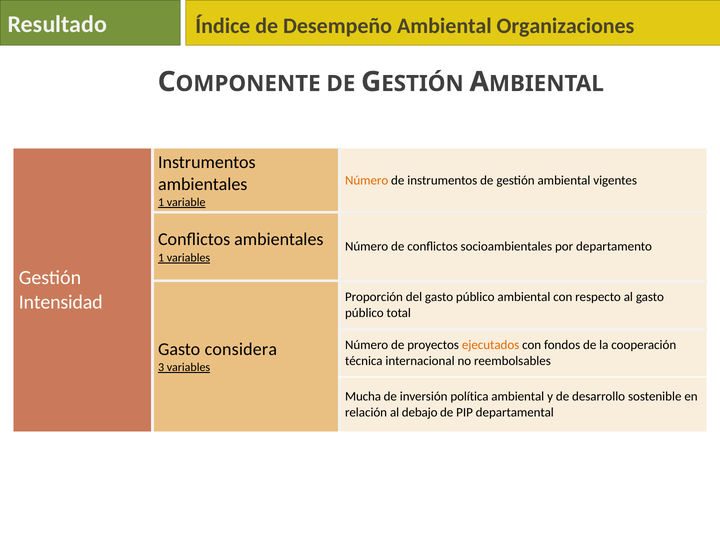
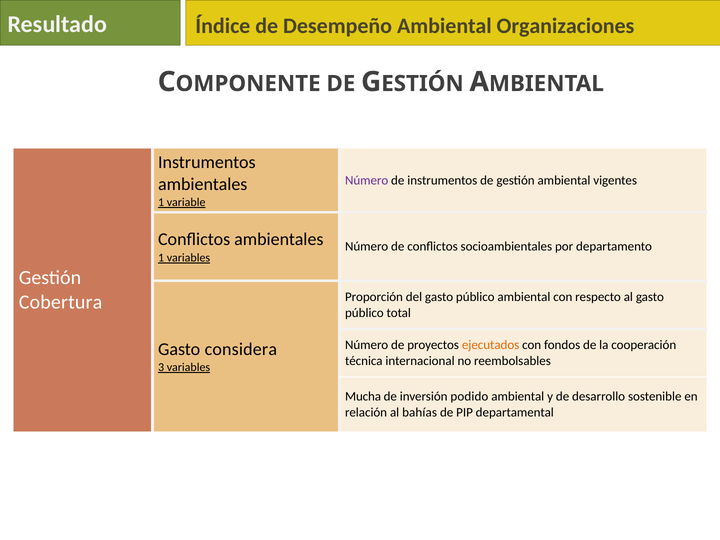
Número colour: orange -> purple (367, 180)
Intensidad: Intensidad -> Cobertura (61, 302)
política: política -> podido (469, 397)
debajo: debajo -> bahías (420, 412)
